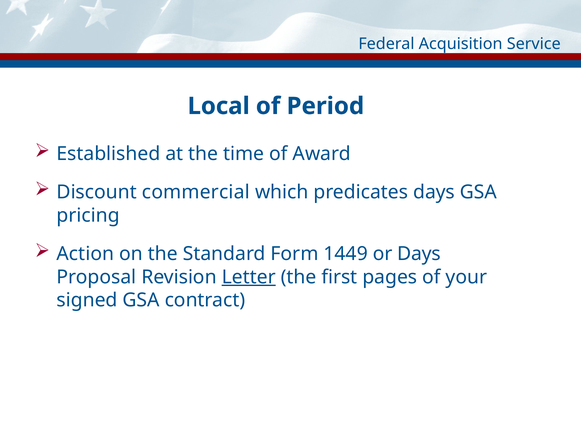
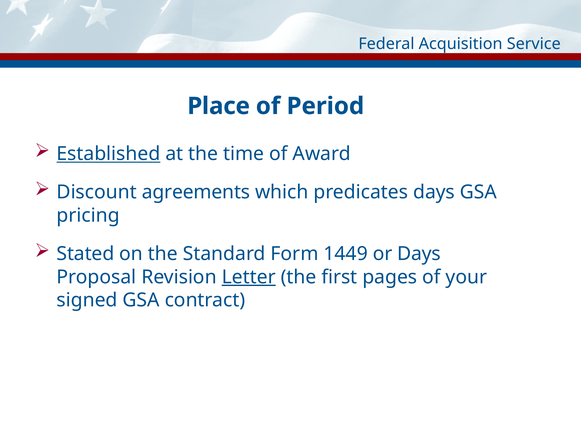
Local: Local -> Place (219, 106)
Established underline: none -> present (108, 154)
commercial: commercial -> agreements (196, 193)
Action: Action -> Stated (85, 254)
